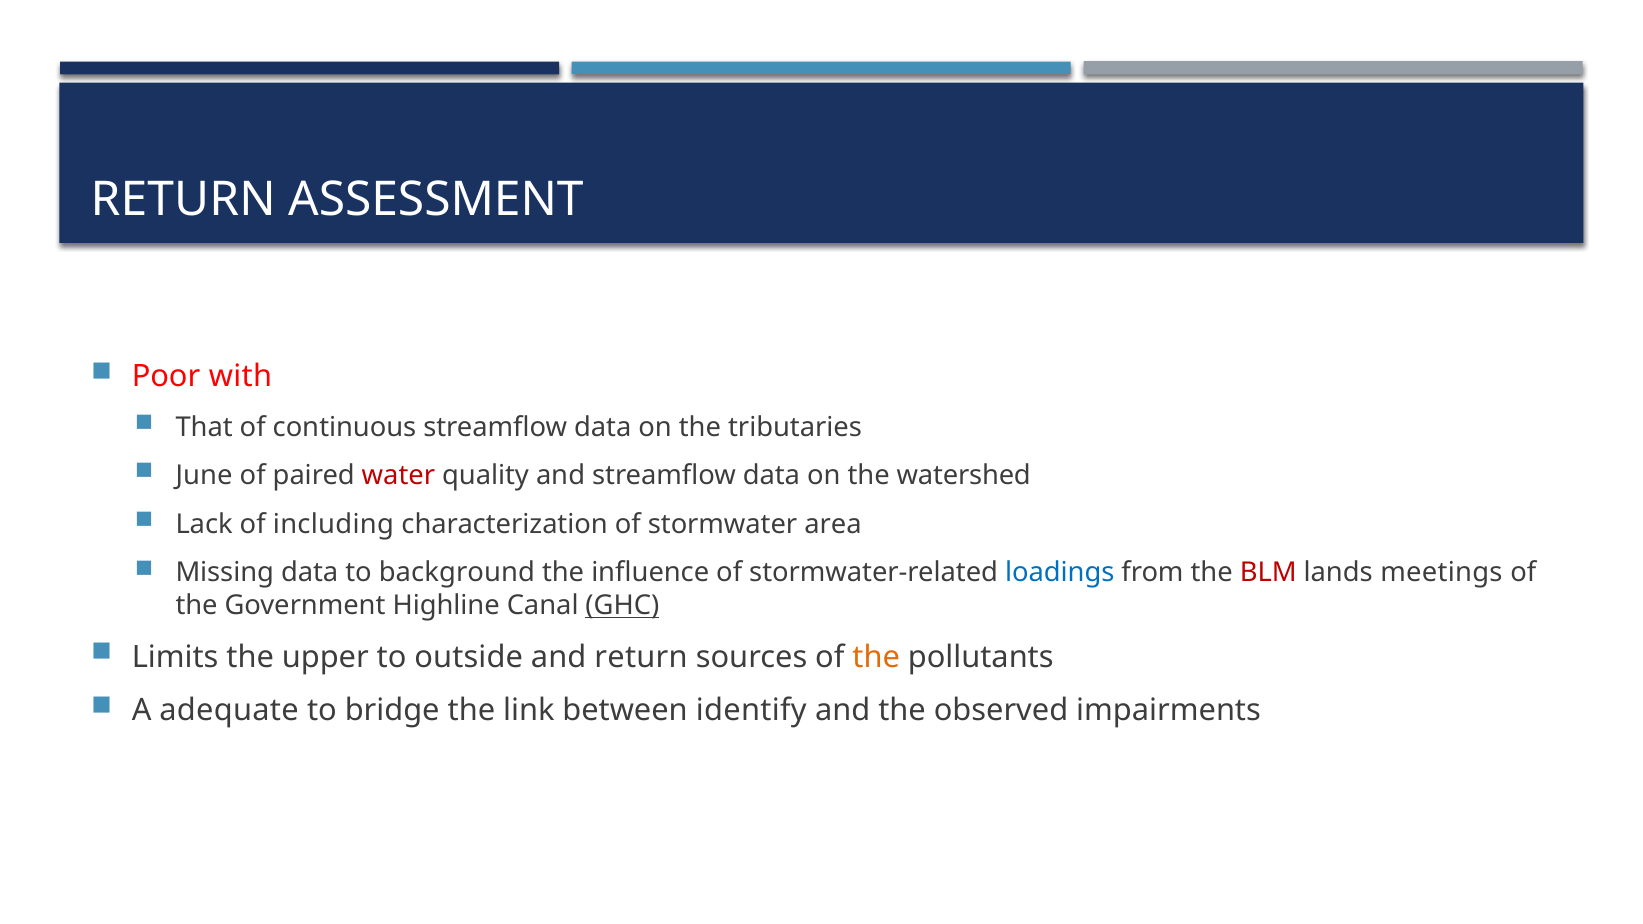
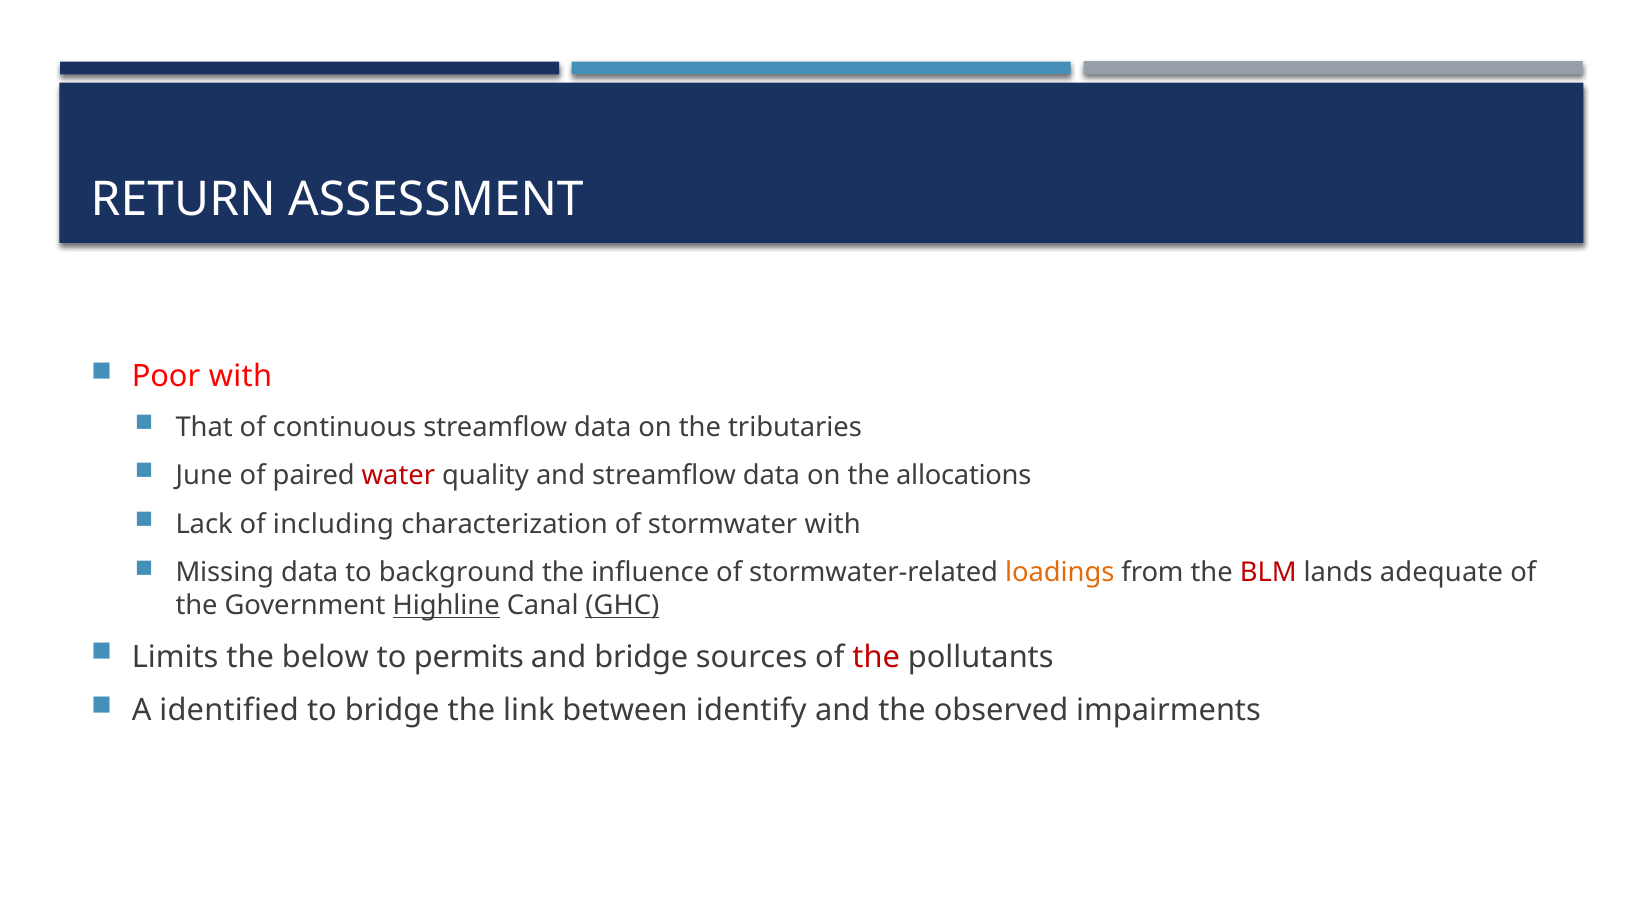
watershed: watershed -> allocations (964, 476)
stormwater area: area -> with (833, 524)
loadings colour: blue -> orange (1060, 573)
meetings: meetings -> adequate (1441, 573)
Highline underline: none -> present (446, 606)
upper: upper -> below (325, 657)
outside: outside -> permits (469, 657)
and return: return -> bridge (641, 657)
the colour: orange -> red (876, 657)
adequate: adequate -> identified (229, 711)
